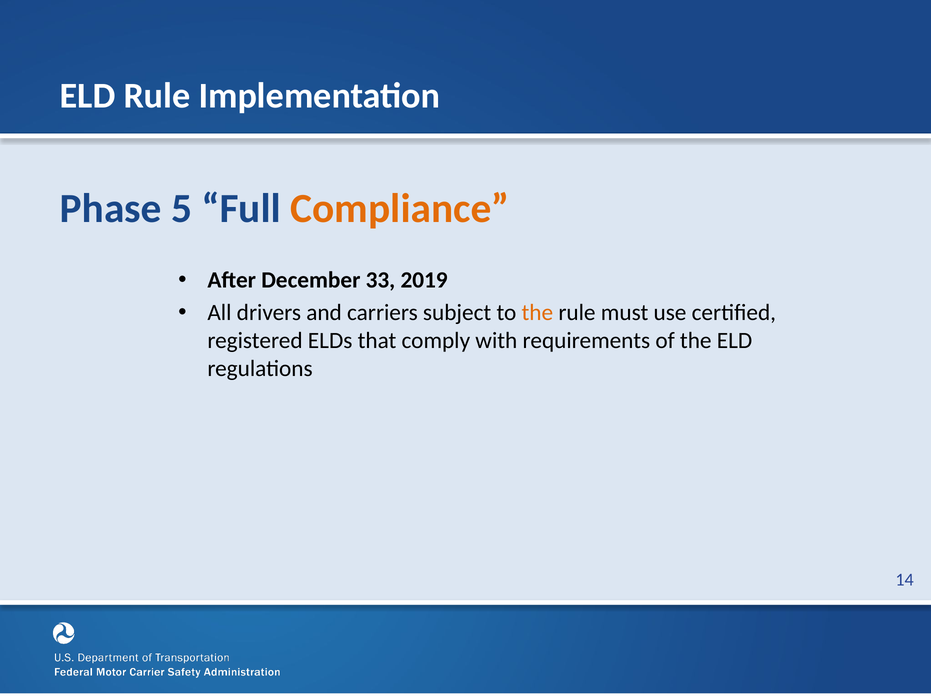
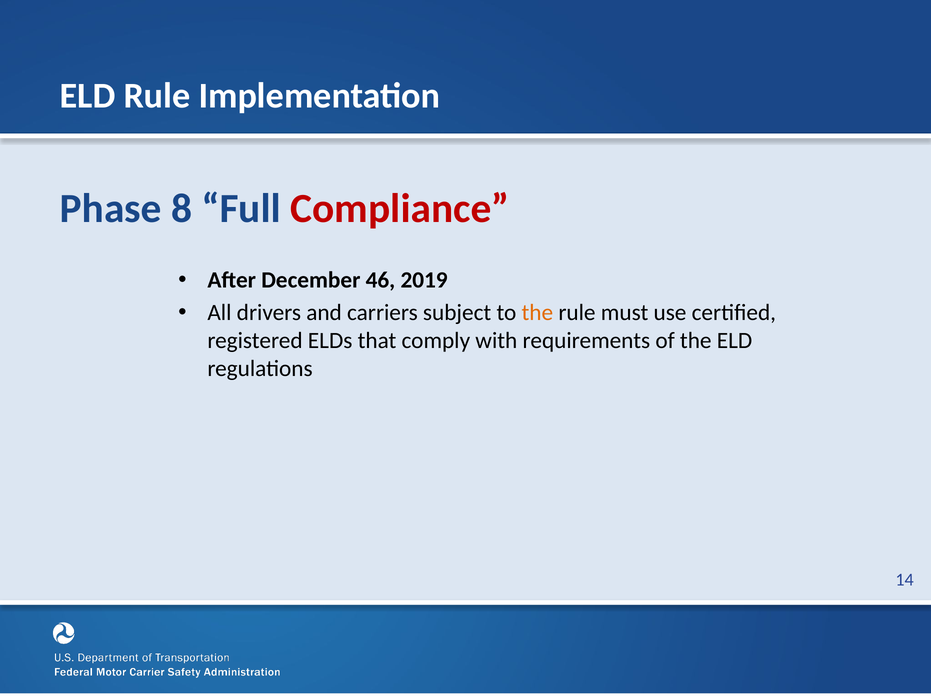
5: 5 -> 8 (182, 209)
Compliance colour: orange -> red (400, 209)
33: 33 -> 46 (380, 280)
